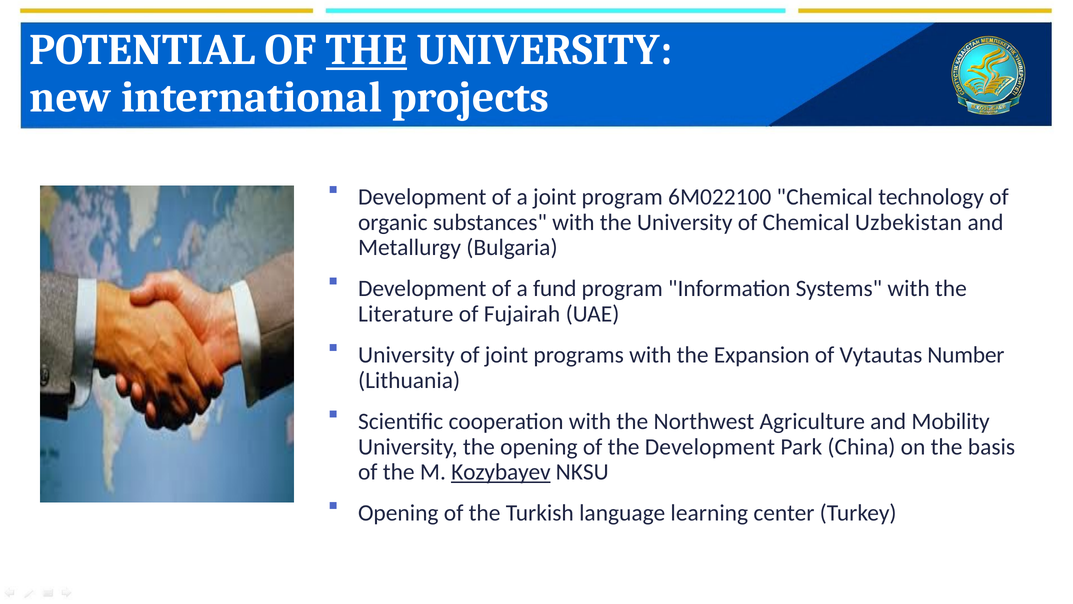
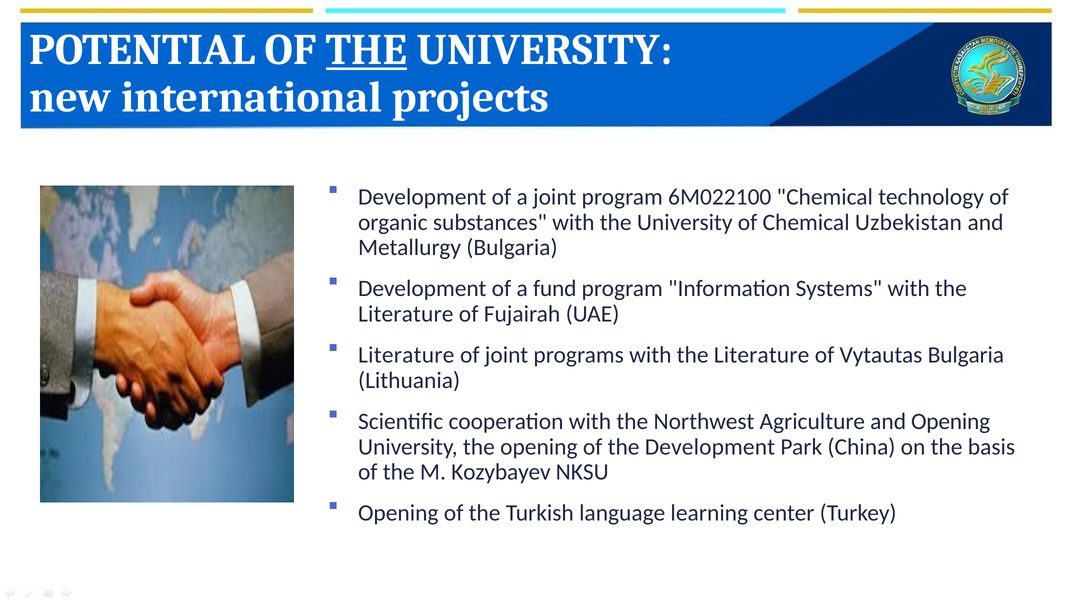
University: University -> Literature (406, 355)
programs with the Expansion: Expansion -> Literature (762, 355)
Vytautas Number: Number -> Bulgaria (966, 355)
and Mobility: Mobility -> Opening (951, 421)
Kozybayev underline: present -> none (501, 472)
